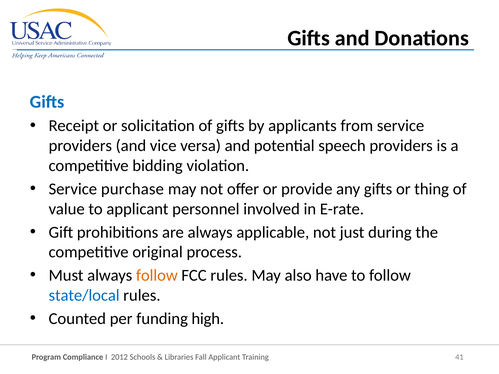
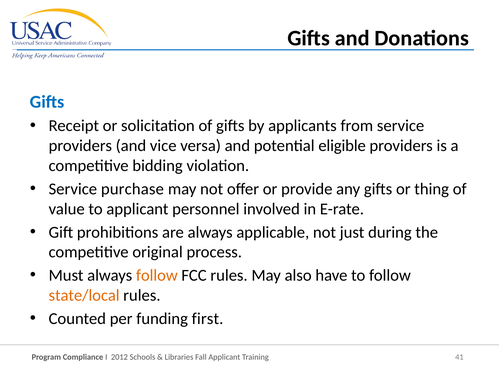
speech: speech -> eligible (342, 146)
state/local colour: blue -> orange (84, 296)
high: high -> first (208, 319)
